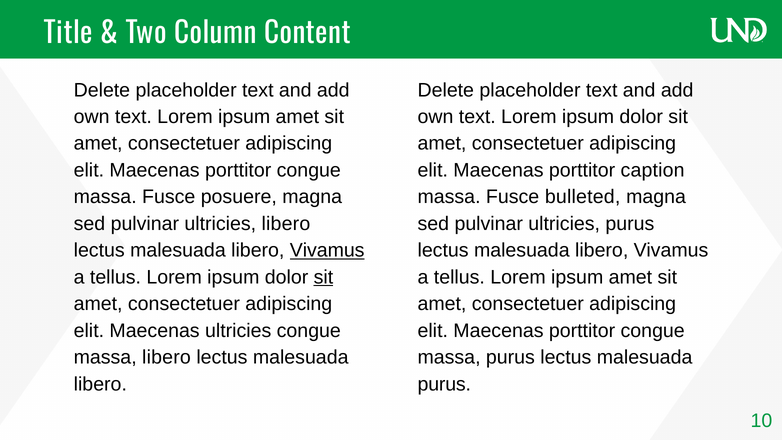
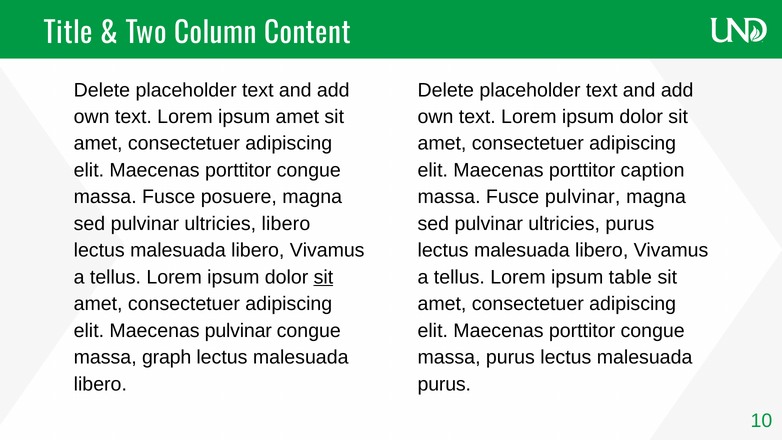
Fusce bulleted: bulleted -> pulvinar (583, 197)
Vivamus underline: present -> none (327, 250)
tellus Lorem ipsum amet: amet -> table (630, 277)
Maecenas ultricies: ultricies -> pulvinar (238, 331)
massa libero: libero -> graph (167, 357)
